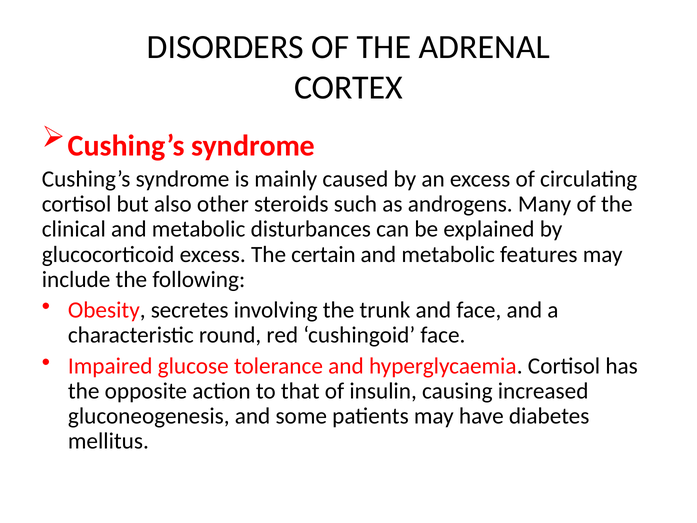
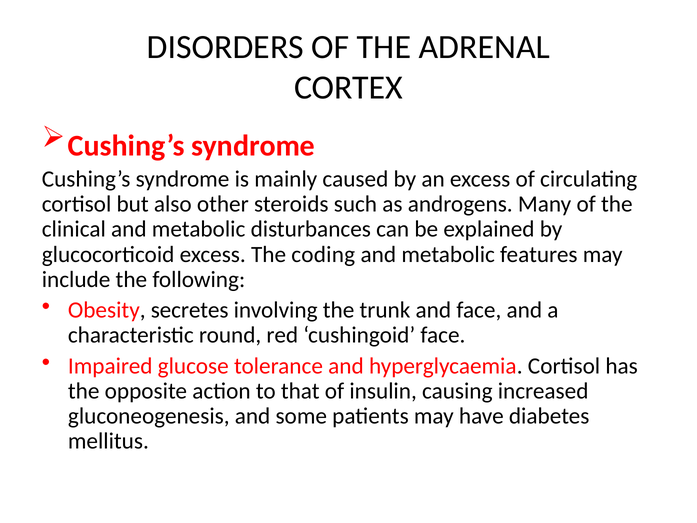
certain: certain -> coding (323, 254)
